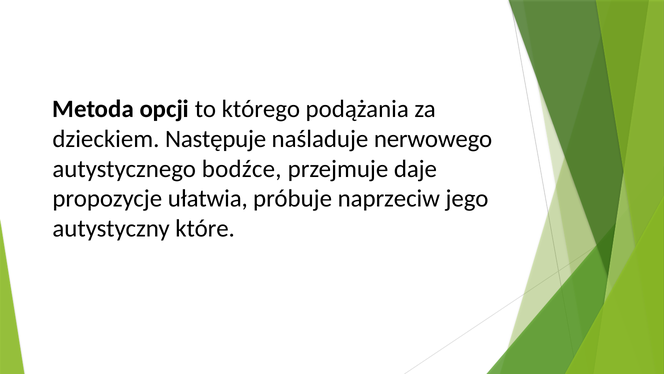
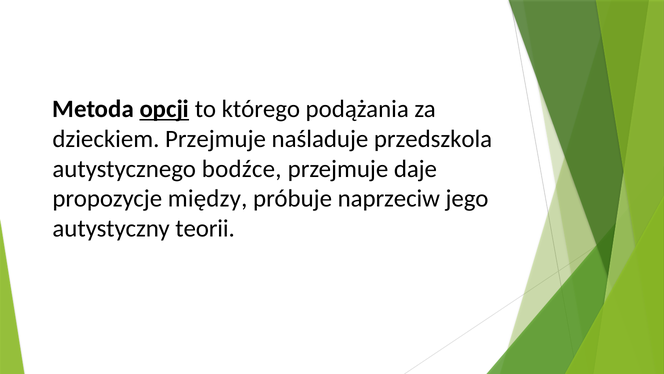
opcji underline: none -> present (164, 109)
dzieckiem Następuje: Następuje -> Przejmuje (216, 139)
nerwowego: nerwowego -> przedszkola (433, 139)
ułatwia: ułatwia -> między (208, 198)
które: które -> teorii (205, 228)
